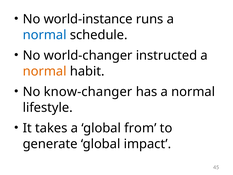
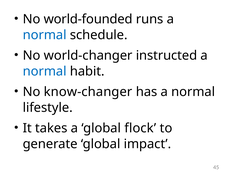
world-instance: world-instance -> world-founded (88, 19)
normal colour: orange -> blue (45, 71)
from: from -> flock (140, 128)
